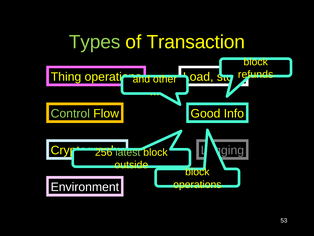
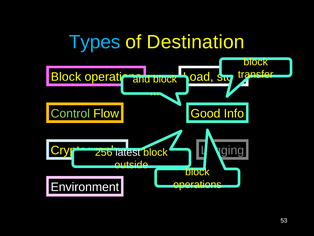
Types colour: light green -> light blue (95, 42)
Transaction: Transaction -> Destination (196, 42)
refunds: refunds -> transfer (256, 74)
Thing: Thing -> Block (66, 77)
other: other -> block (165, 79)
latest colour: light green -> white (128, 152)
